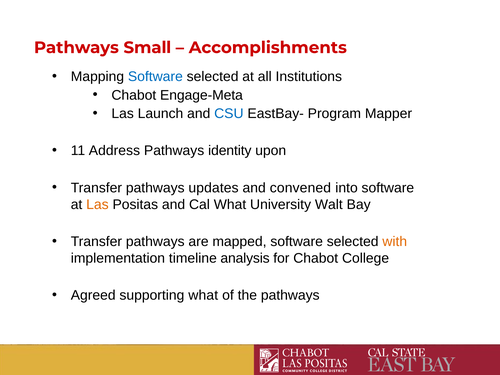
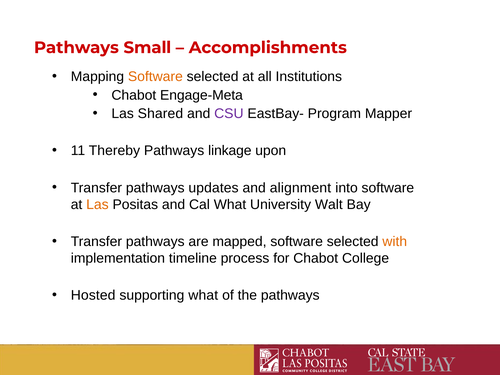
Software colour: blue -> orange (155, 77)
Launch: Launch -> Shared (160, 114)
CSU colour: blue -> purple (229, 114)
Address: Address -> Thereby (114, 151)
identity: identity -> linkage (230, 151)
convened: convened -> alignment (300, 188)
analysis: analysis -> process (245, 258)
Agreed: Agreed -> Hosted (93, 295)
